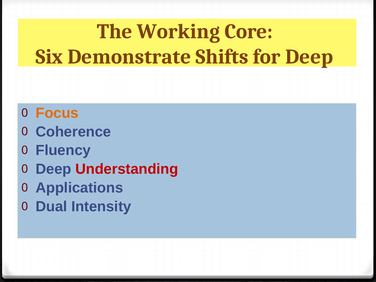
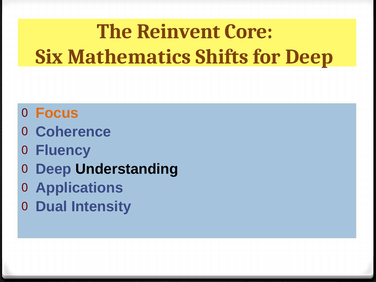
Working: Working -> Reinvent (179, 32)
Demonstrate: Demonstrate -> Mathematics (129, 57)
Understanding colour: red -> black (127, 169)
